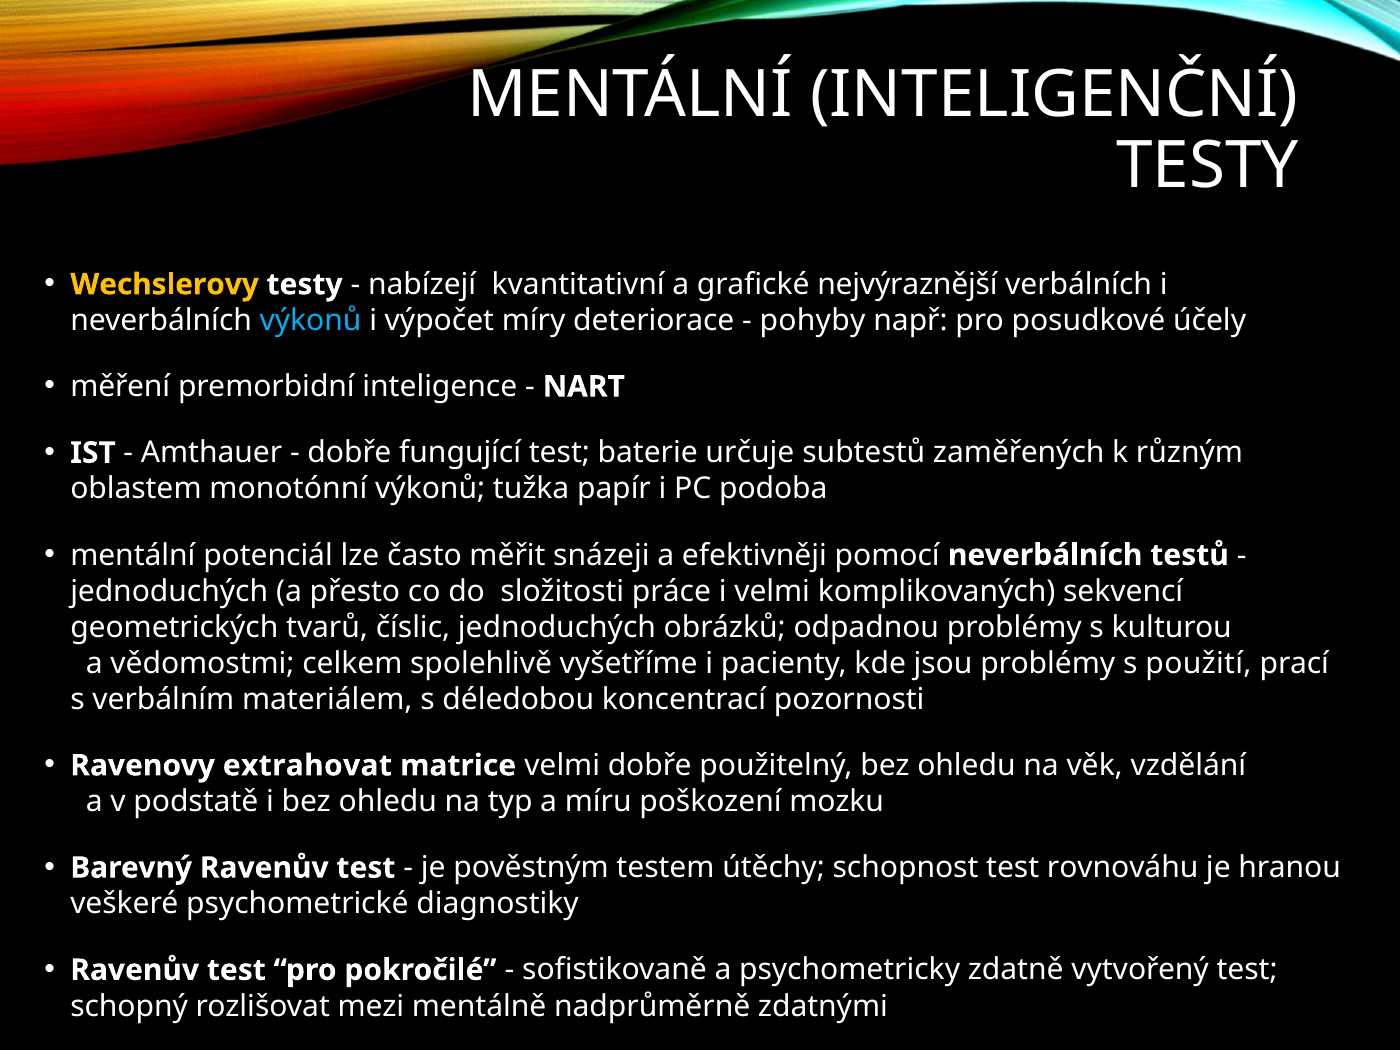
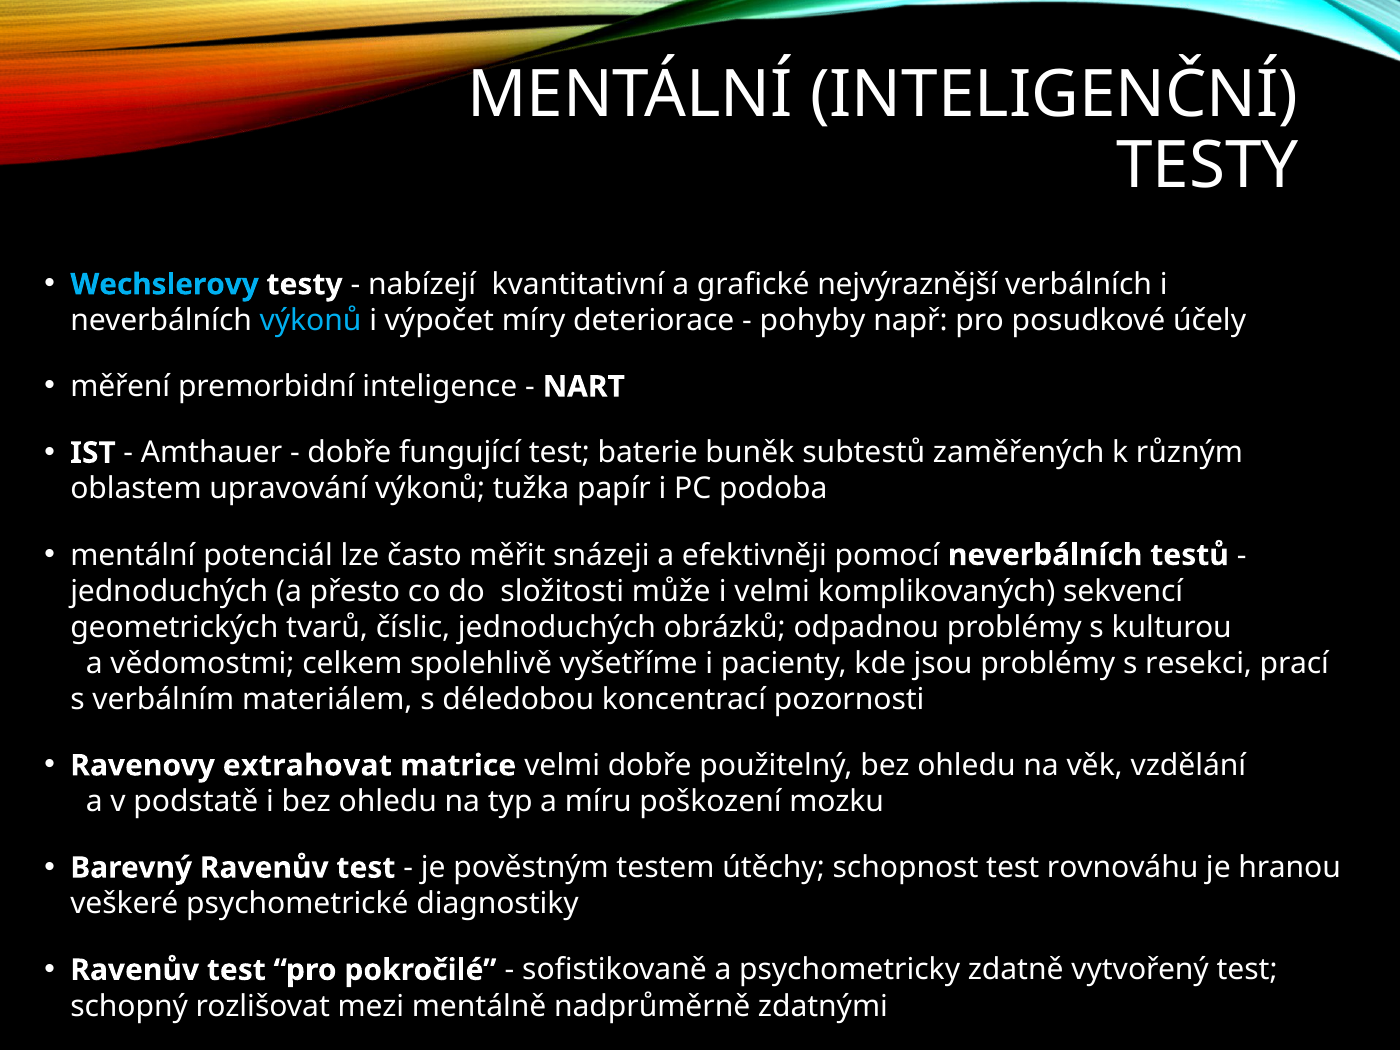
Wechslerovy colour: yellow -> light blue (165, 284)
určuje: určuje -> buněk (750, 453)
monotónní: monotónní -> upravování (288, 489)
práce: práce -> může (671, 591)
použití: použití -> resekci (1199, 663)
